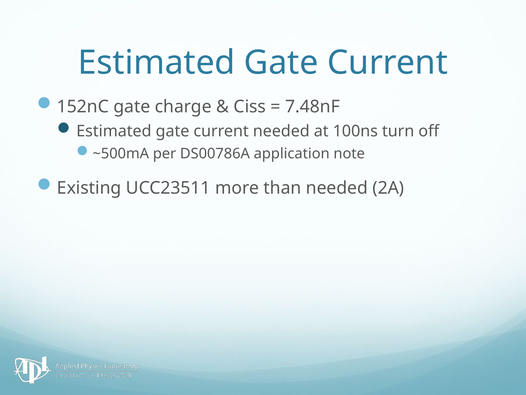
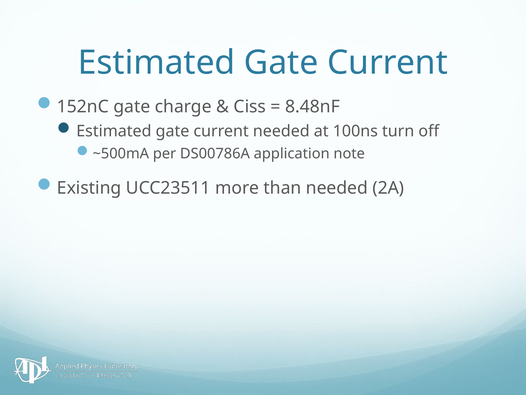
7.48nF: 7.48nF -> 8.48nF (312, 106)
